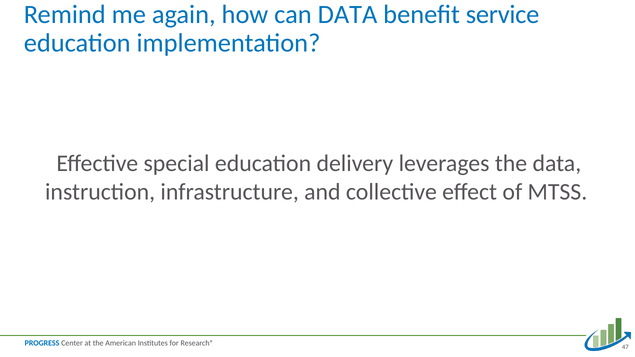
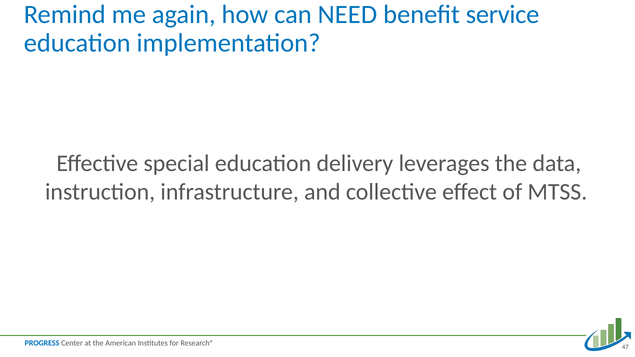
can DATA: DATA -> NEED (347, 15)
